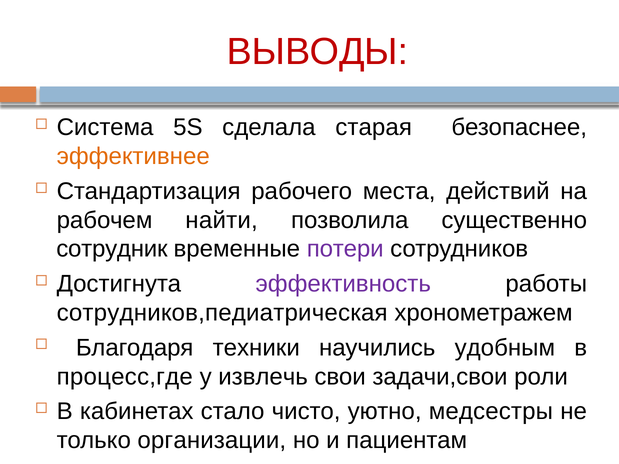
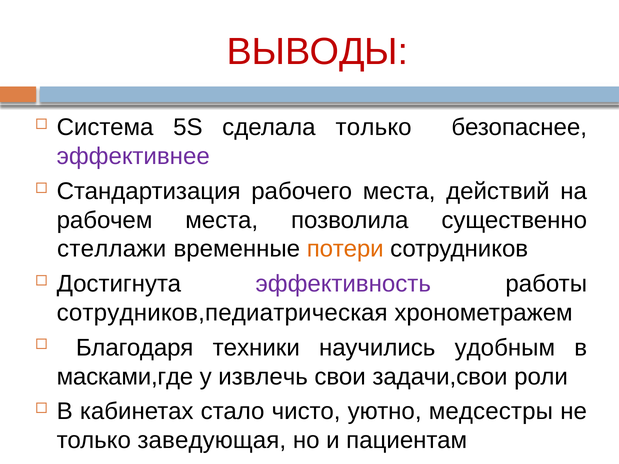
сделала старая: старая -> только (374, 128)
эффективнее colour: orange -> purple (133, 156)
рабочем найти: найти -> места (222, 220)
сотрудник: сотрудник -> стеллажи (112, 249)
потери colour: purple -> orange (345, 249)
процесс,где: процесс,где -> масками,где (125, 377)
организации: организации -> заведующая (212, 441)
